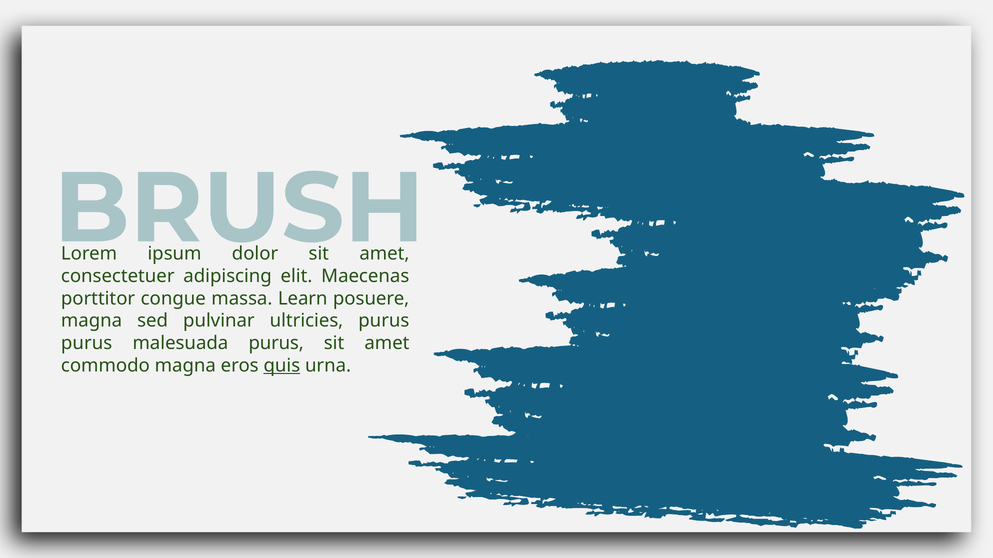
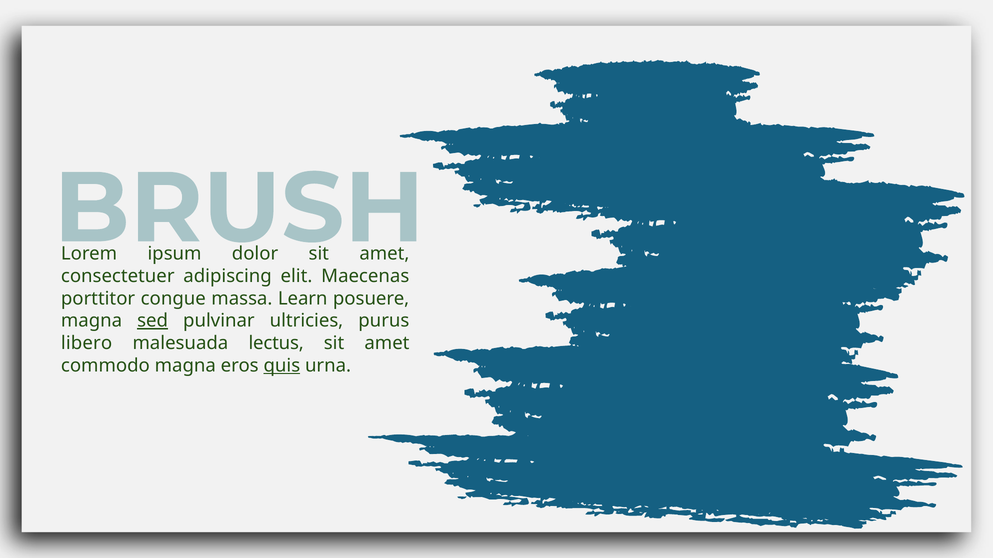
sed underline: none -> present (153, 321)
purus: purus -> libero (87, 343)
malesuada purus: purus -> lectus (276, 343)
